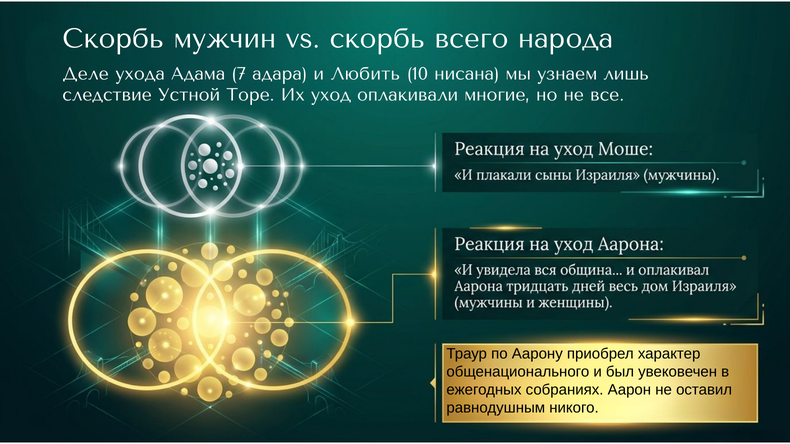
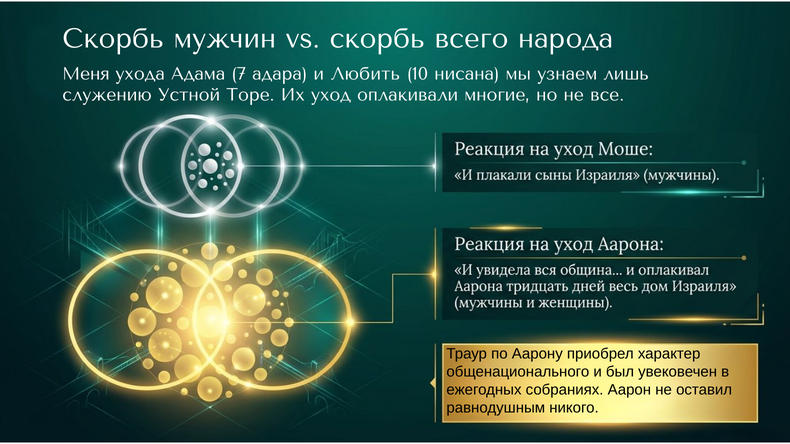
Деле: Деле -> Меня (86, 74)
следствие: следствие -> служению (107, 95)
